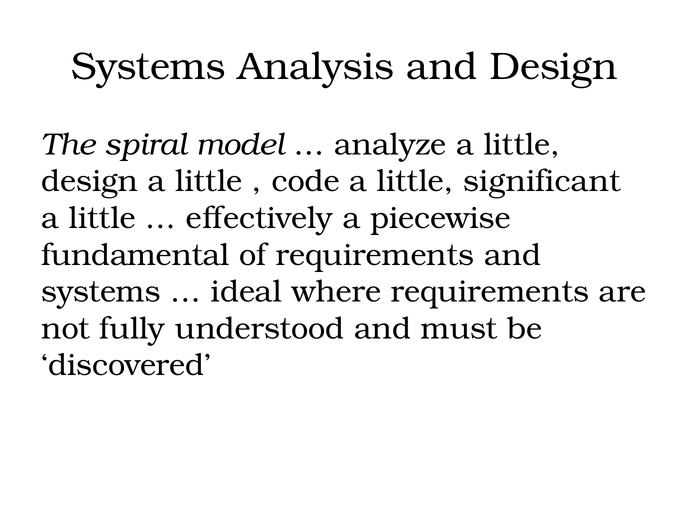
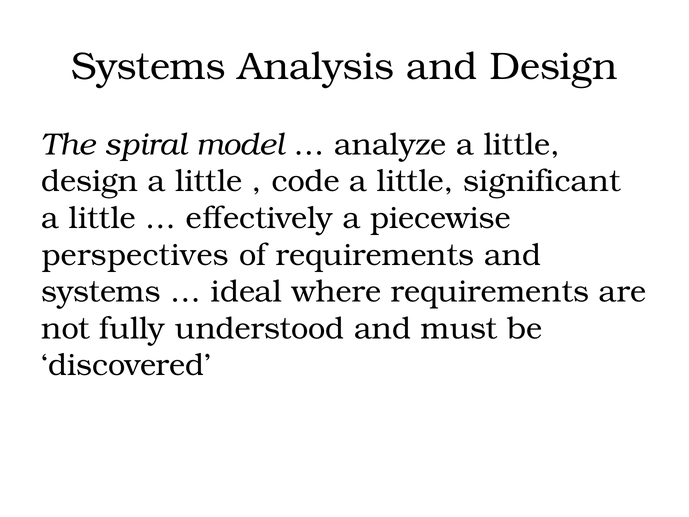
fundamental: fundamental -> perspectives (135, 255)
